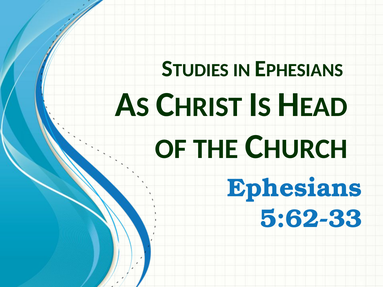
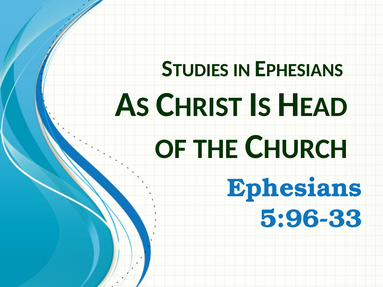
5:62-33: 5:62-33 -> 5:96-33 (311, 219)
